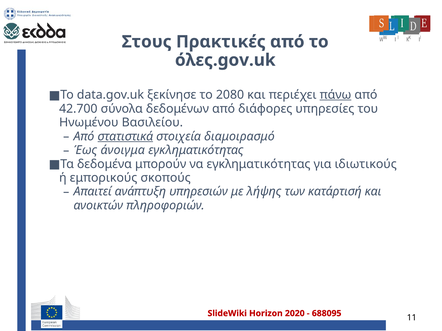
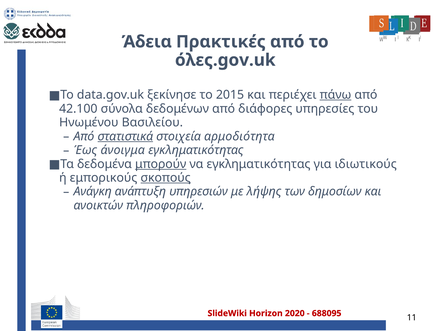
Στους: Στους -> Άδεια (147, 42)
2080: 2080 -> 2015 (230, 95)
42.700: 42.700 -> 42.100 (78, 109)
διαμοιρασμό: διαμοιρασμό -> αρμοδιότητα (239, 136)
μπορούν underline: none -> present (161, 164)
σκοπούς underline: none -> present (166, 178)
Απαιτεί: Απαιτεί -> Ανάγκη (93, 192)
κατάρτισή: κατάρτισή -> δημοσίων (335, 192)
